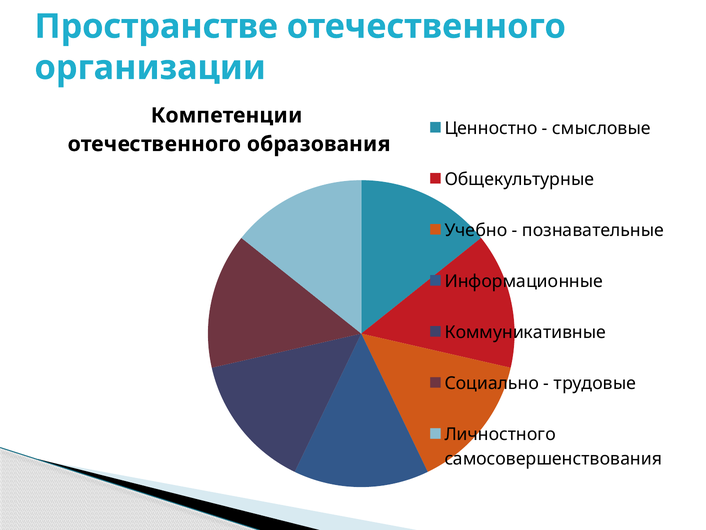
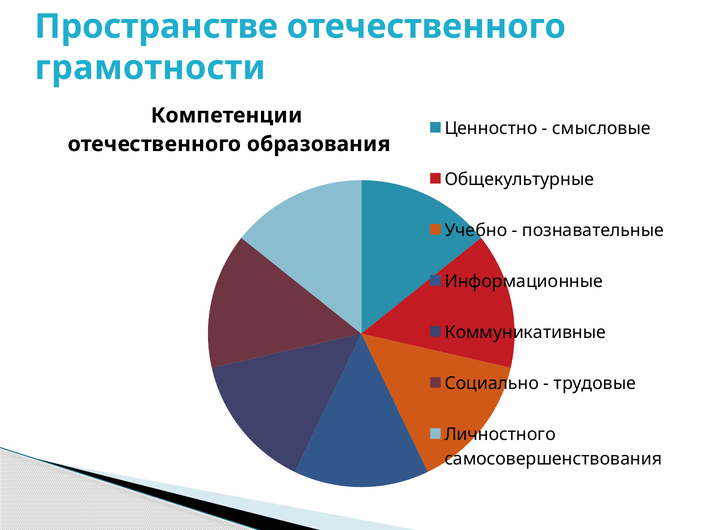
организации: организации -> грамотности (150, 68)
